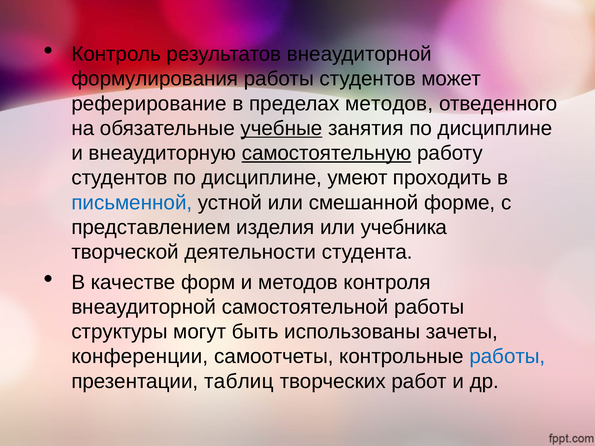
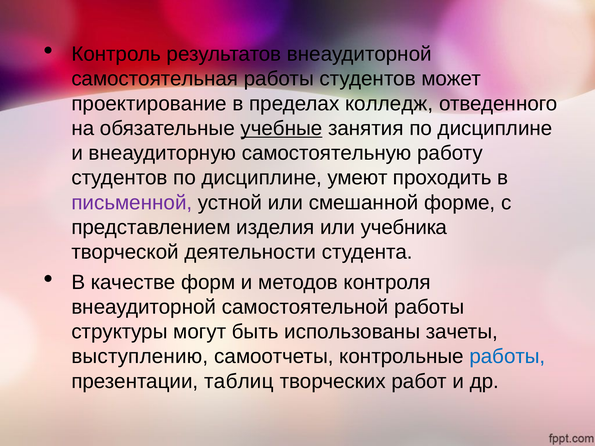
формулирования: формулирования -> самостоятельная (155, 79)
реферирование: реферирование -> проектирование (149, 104)
пределах методов: методов -> колледж (389, 104)
самостоятельную underline: present -> none (327, 153)
письменной colour: blue -> purple (132, 203)
конференции: конференции -> выступлению (140, 357)
